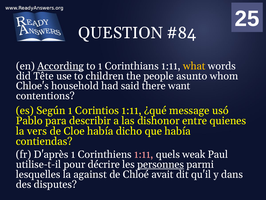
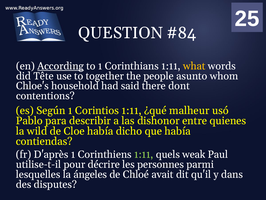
children: children -> together (105, 76)
want: want -> dont (179, 86)
message: message -> malheur (189, 110)
vers: vers -> wild (37, 131)
1:11 colour: pink -> light green (144, 154)
personnes underline: present -> none (161, 164)
against: against -> ángeles (90, 174)
